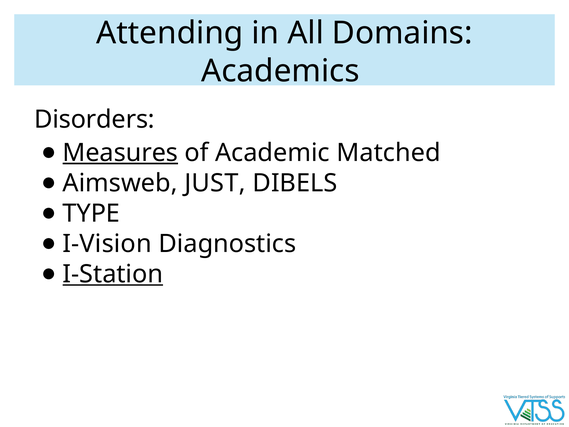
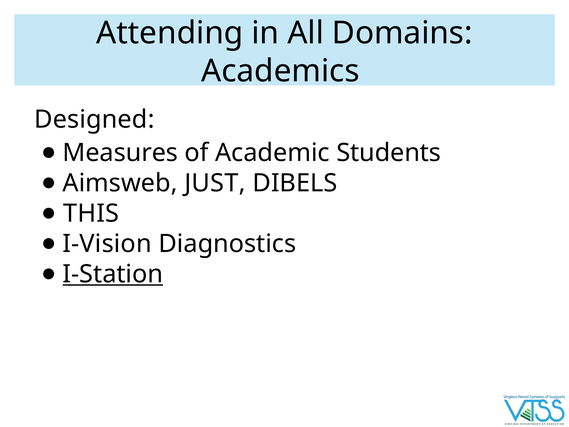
Disorders: Disorders -> Designed (94, 119)
Measures underline: present -> none (120, 153)
Matched: Matched -> Students (389, 153)
TYPE: TYPE -> THIS (91, 213)
